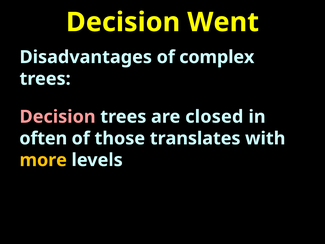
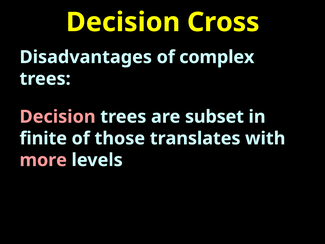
Went: Went -> Cross (223, 22)
closed: closed -> subset (214, 117)
often: often -> finite (43, 138)
more colour: yellow -> pink (43, 160)
